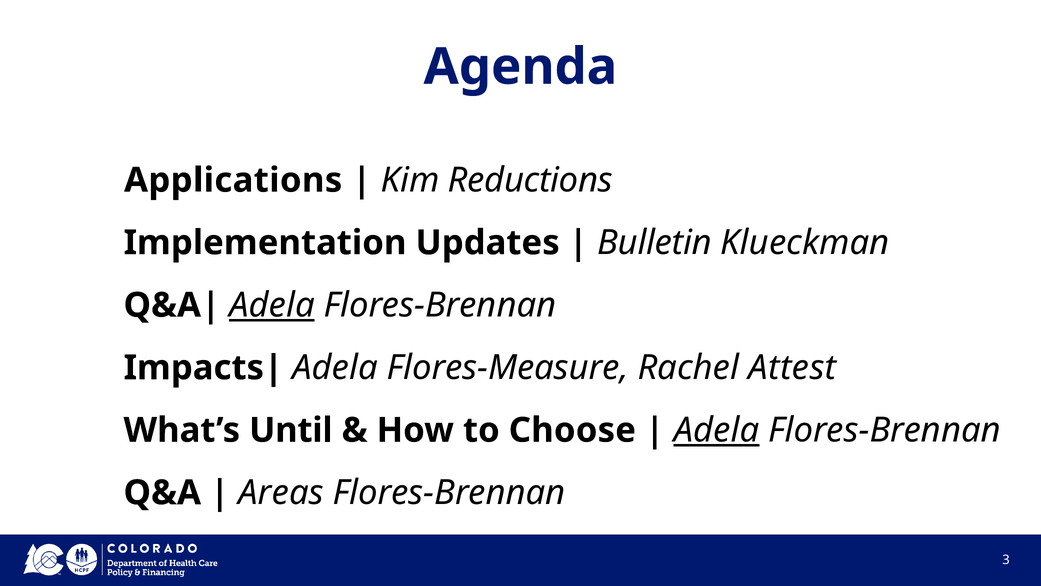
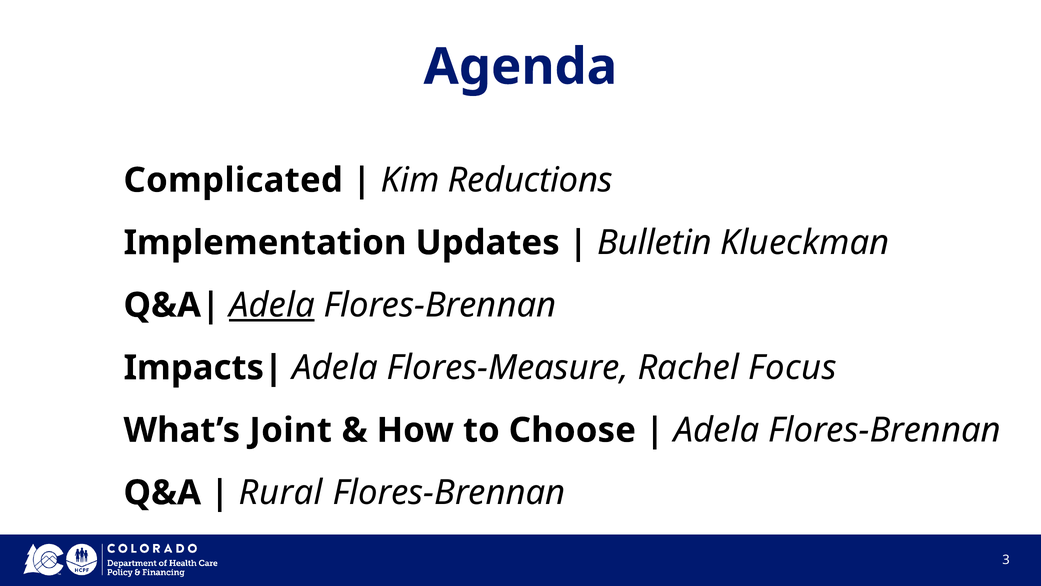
Applications: Applications -> Complicated (233, 180)
Attest: Attest -> Focus (792, 368)
Until: Until -> Joint (291, 430)
Adela underline: present -> none (716, 430)
Areas: Areas -> Rural (281, 492)
